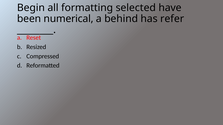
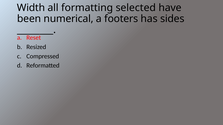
Begin: Begin -> Width (31, 8)
behind: behind -> footers (121, 19)
refer: refer -> sides (172, 19)
